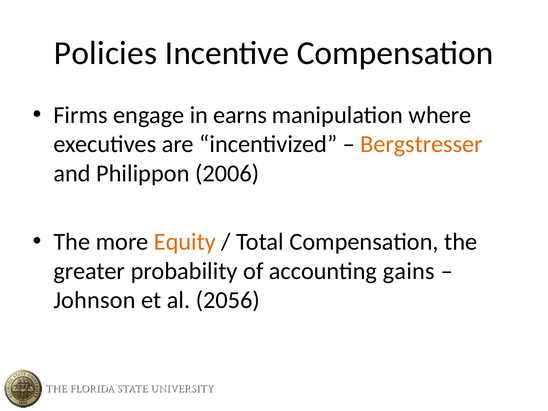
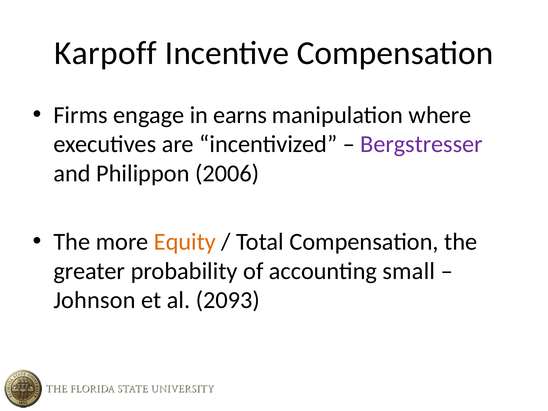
Policies: Policies -> Karpoff (105, 53)
Bergstresser colour: orange -> purple (422, 144)
gains: gains -> small (409, 271)
2056: 2056 -> 2093 (228, 300)
